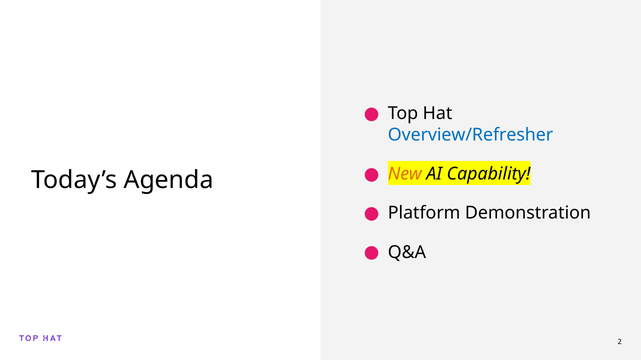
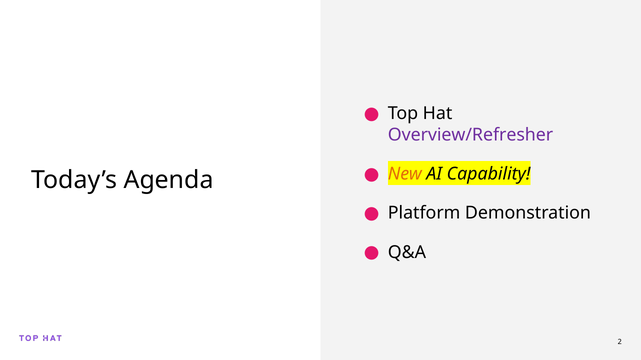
Overview/Refresher colour: blue -> purple (470, 135)
